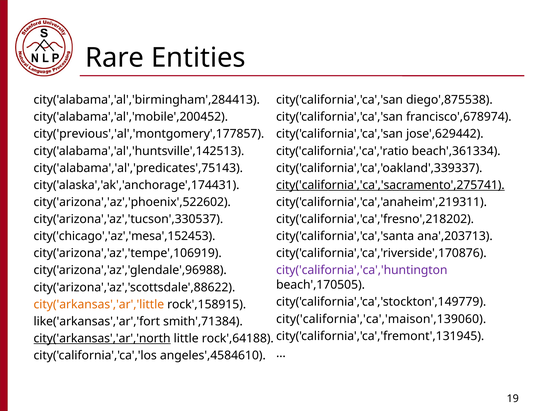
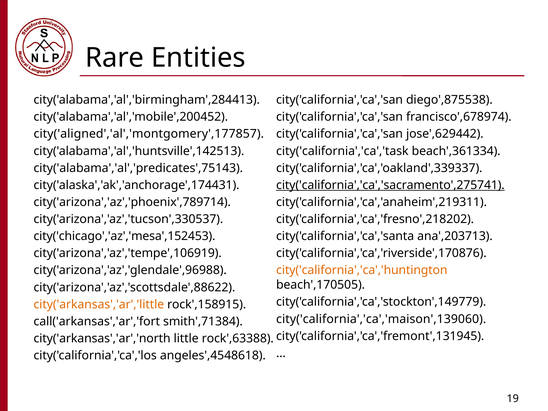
city('previous','al','montgomery',177857: city('previous','al','montgomery',177857 -> city('aligned','al','montgomery',177857 (149, 134)
city('california','ca','ratio: city('california','ca','ratio -> city('california','ca','task (342, 151)
city('arizona','az','phoenix',522602: city('arizona','az','phoenix',522602 -> city('arizona','az','phoenix',789714 (132, 202)
city('california','ca','huntington colour: purple -> orange (362, 270)
like('arkansas','ar','fort: like('arkansas','ar','fort -> call('arkansas','ar','fort (97, 321)
city('arkansas','ar','north underline: present -> none (102, 338)
rock',64188: rock',64188 -> rock',63388 (238, 338)
angeles',4584610: angeles',4584610 -> angeles',4548618 (213, 356)
